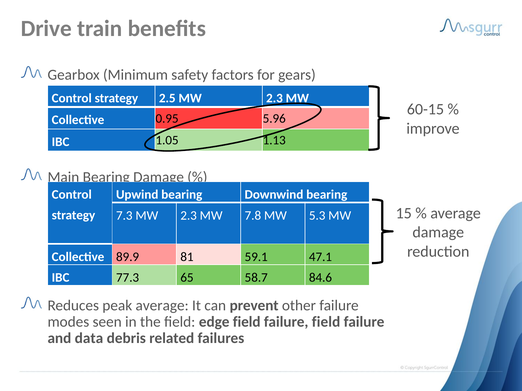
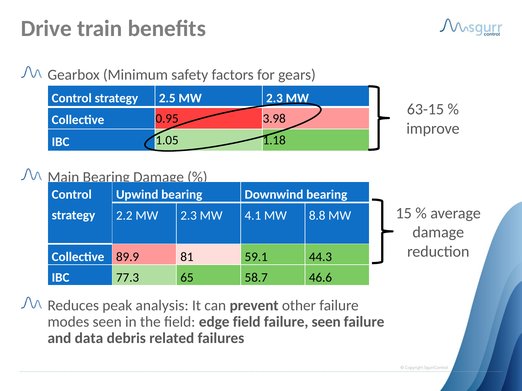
60-15: 60-15 -> 63-15 (425, 109)
5.96: 5.96 -> 3.98 (274, 119)
1.13: 1.13 -> 1.18 (274, 140)
7.3: 7.3 -> 2.2 (124, 216)
7.8: 7.8 -> 4.1 (253, 216)
5.3: 5.3 -> 8.8 (317, 216)
47.1: 47.1 -> 44.3 (320, 257)
84.6: 84.6 -> 46.6 (320, 278)
peak average: average -> analysis (162, 306)
failure field: field -> seen (326, 322)
